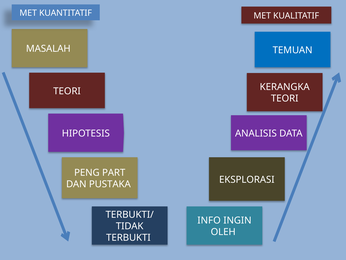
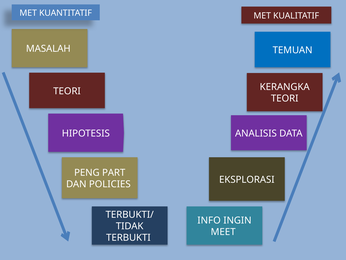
PUSTAKA: PUSTAKA -> POLICIES (110, 184)
OLEH: OLEH -> MEET (223, 232)
